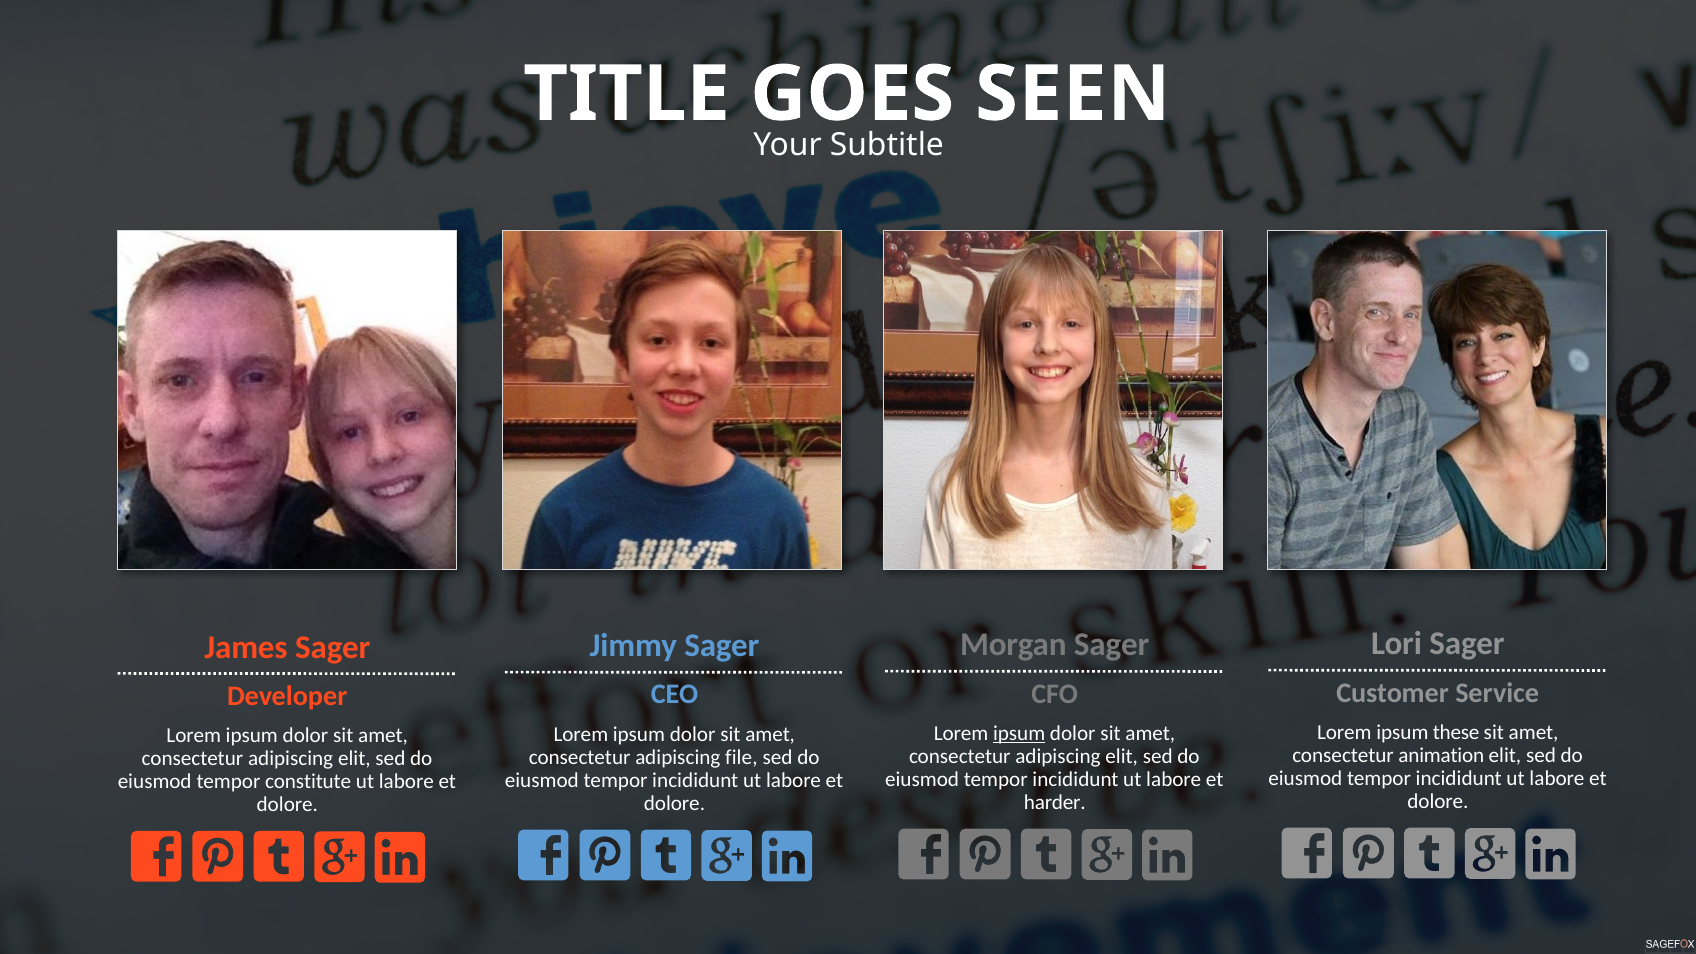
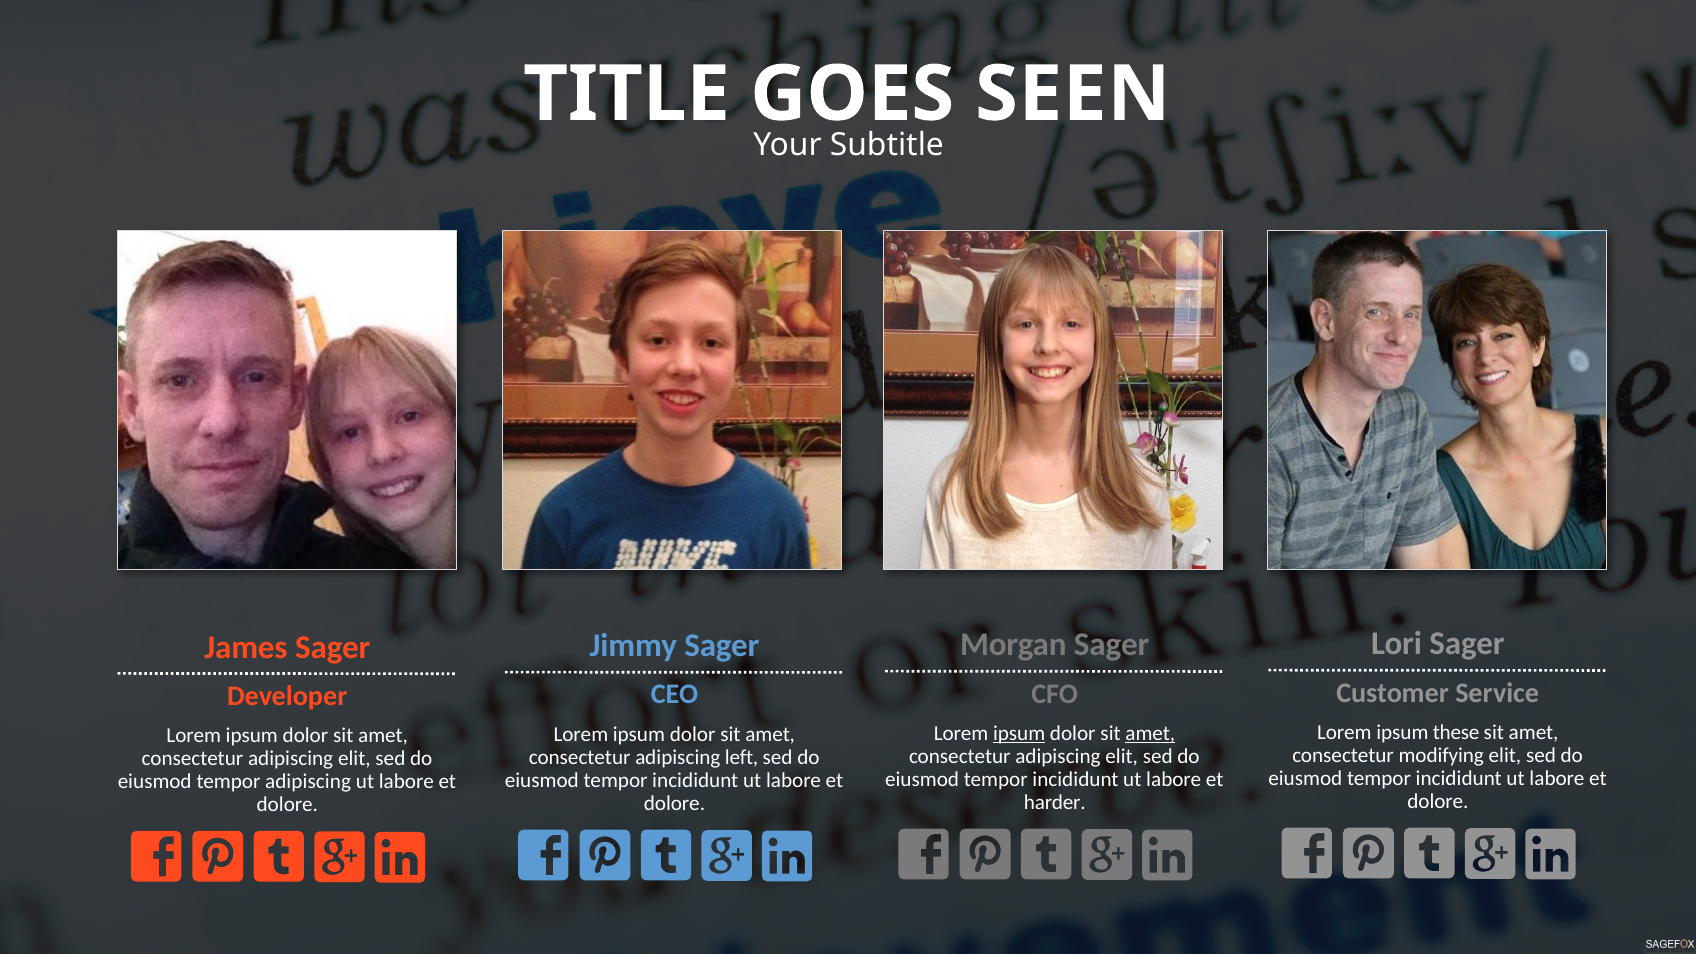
amet underline: none -> present (1150, 734)
animation: animation -> modifying (1441, 755)
file: file -> left (742, 757)
tempor constitute: constitute -> adipiscing (308, 782)
